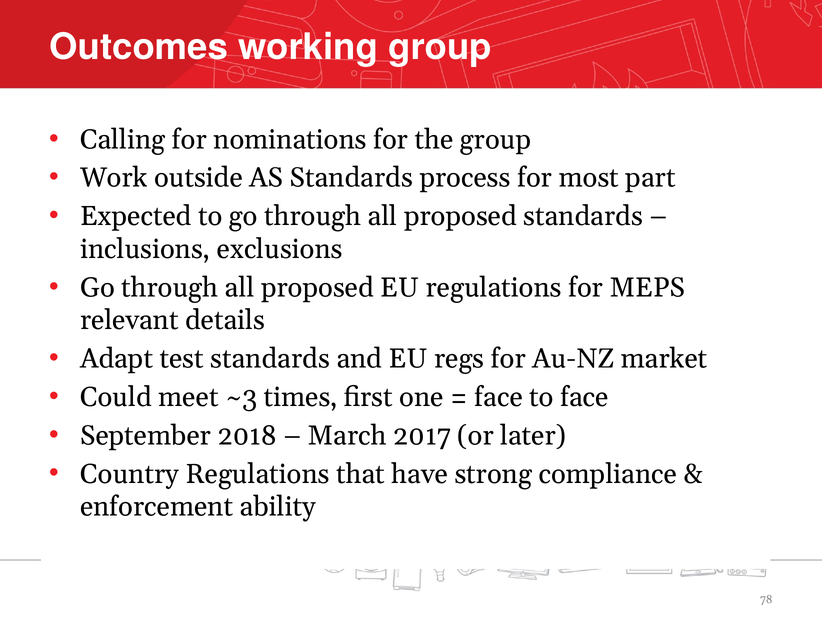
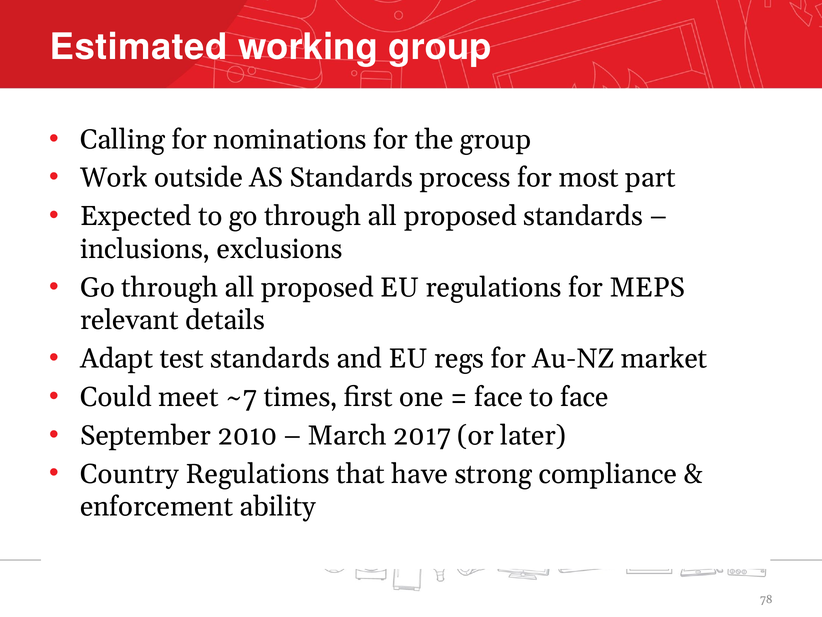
Outcomes: Outcomes -> Estimated (139, 47)
~3: ~3 -> ~7 (241, 397)
2018: 2018 -> 2010 (247, 435)
